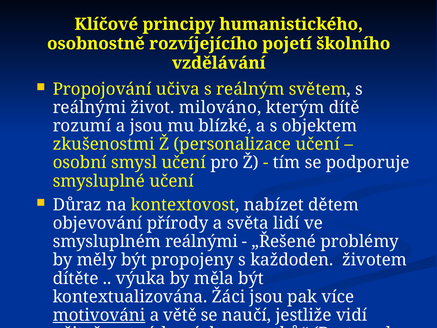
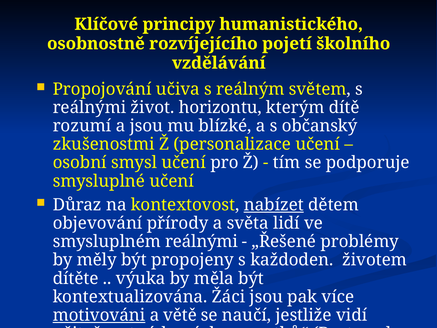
milováno: milováno -> horizontu (220, 108)
objektem: objektem -> občanský (320, 126)
nabízet underline: none -> present (274, 205)
